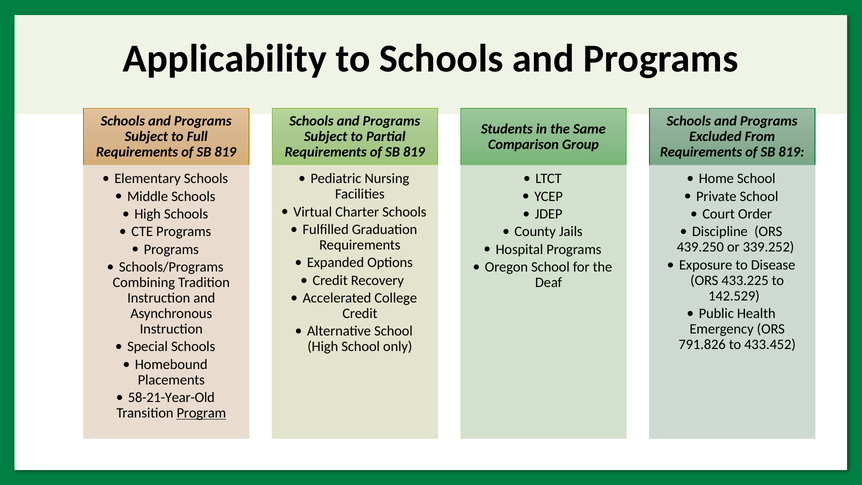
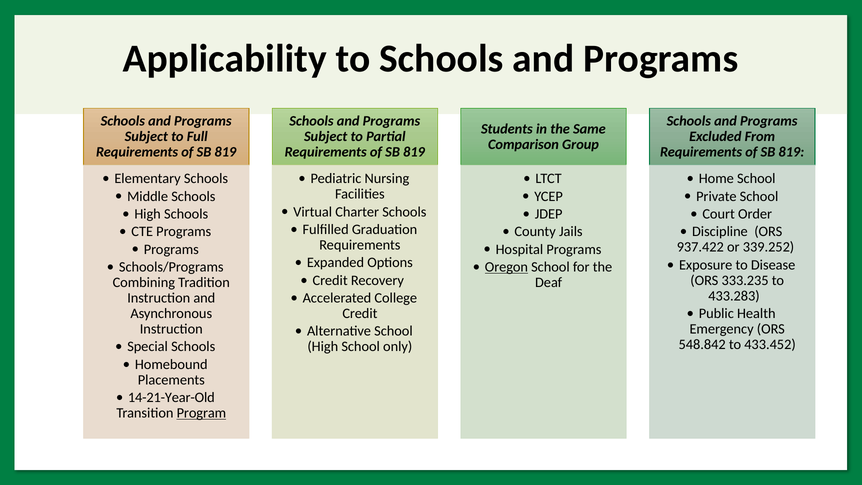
439.250: 439.250 -> 937.422 (700, 247)
Oregon underline: none -> present (506, 267)
433.225: 433.225 -> 333.235 (745, 280)
142.529: 142.529 -> 433.283 (734, 296)
791.826: 791.826 -> 548.842 (702, 344)
58-21-Year-Old: 58-21-Year-Old -> 14-21-Year-Old (171, 397)
